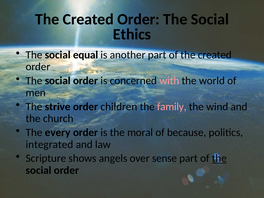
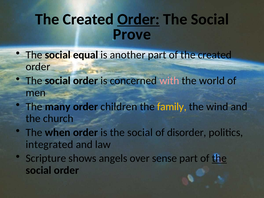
Order underline: none -> present (138, 19)
Ethics: Ethics -> Prove (132, 34)
strive: strive -> many (58, 107)
family colour: pink -> yellow (172, 107)
every: every -> when (58, 132)
is the moral: moral -> social (140, 132)
because: because -> disorder (187, 132)
